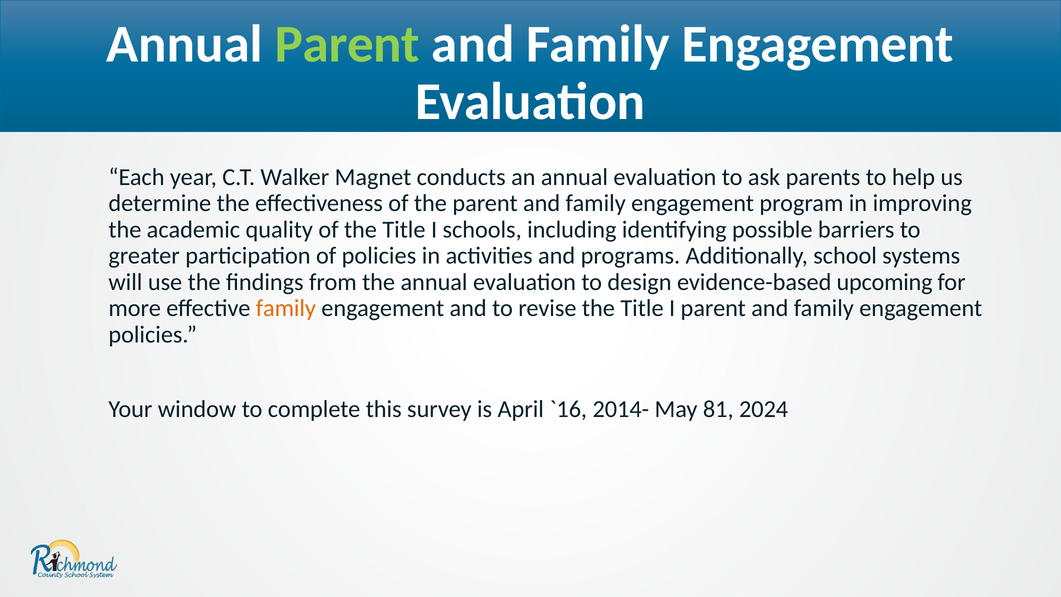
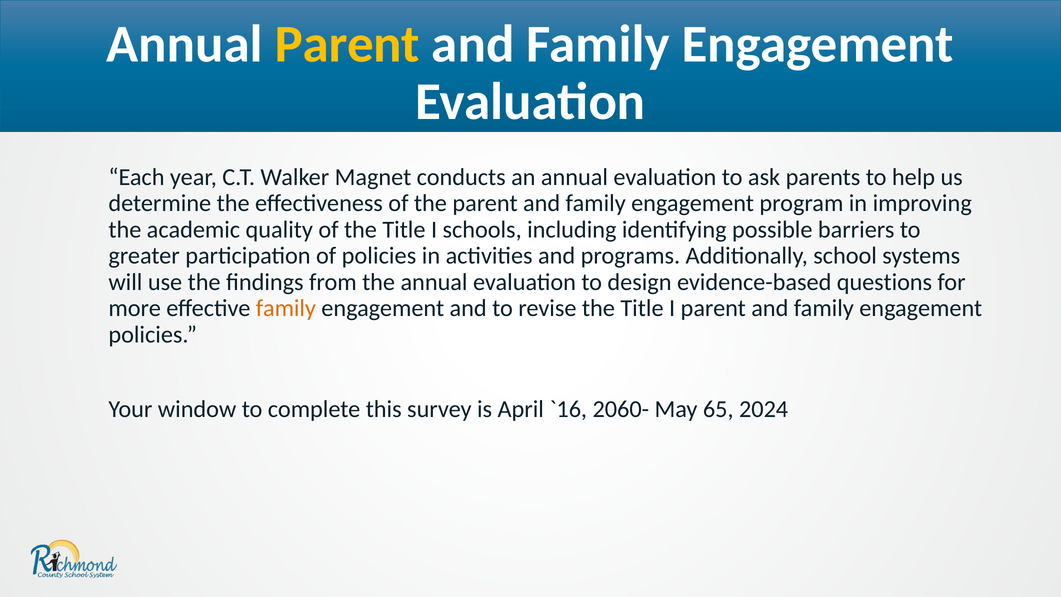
Parent colour: light green -> yellow (347, 44)
upcoming: upcoming -> questions (884, 282)
2014-: 2014- -> 2060- (621, 409)
81: 81 -> 65 (718, 409)
